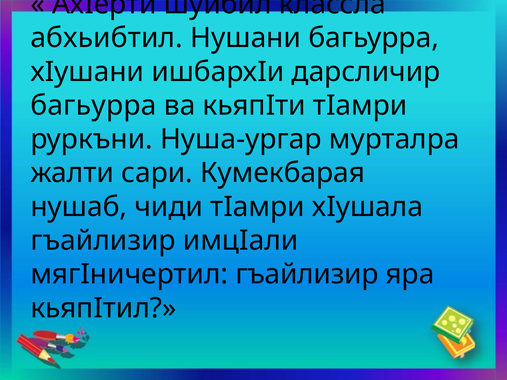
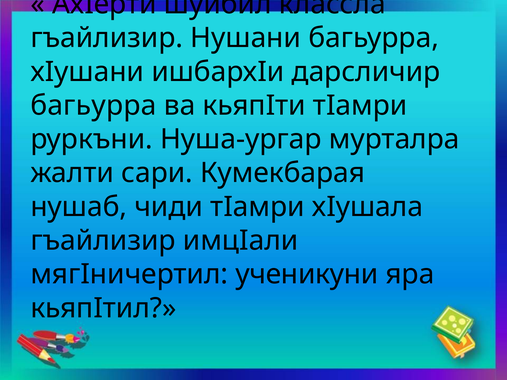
абхьибтил: абхьибтил -> гъайлизир (107, 38)
мягIничертил гъайлизир: гъайлизир -> ученикуни (307, 275)
